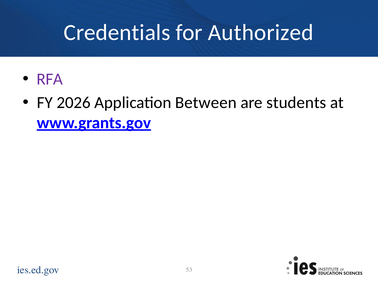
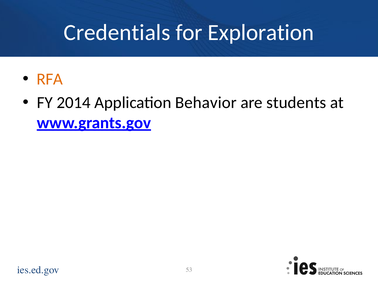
Authorized: Authorized -> Exploration (261, 32)
RFA colour: purple -> orange (50, 79)
2026: 2026 -> 2014 (74, 103)
Between: Between -> Behavior (206, 103)
